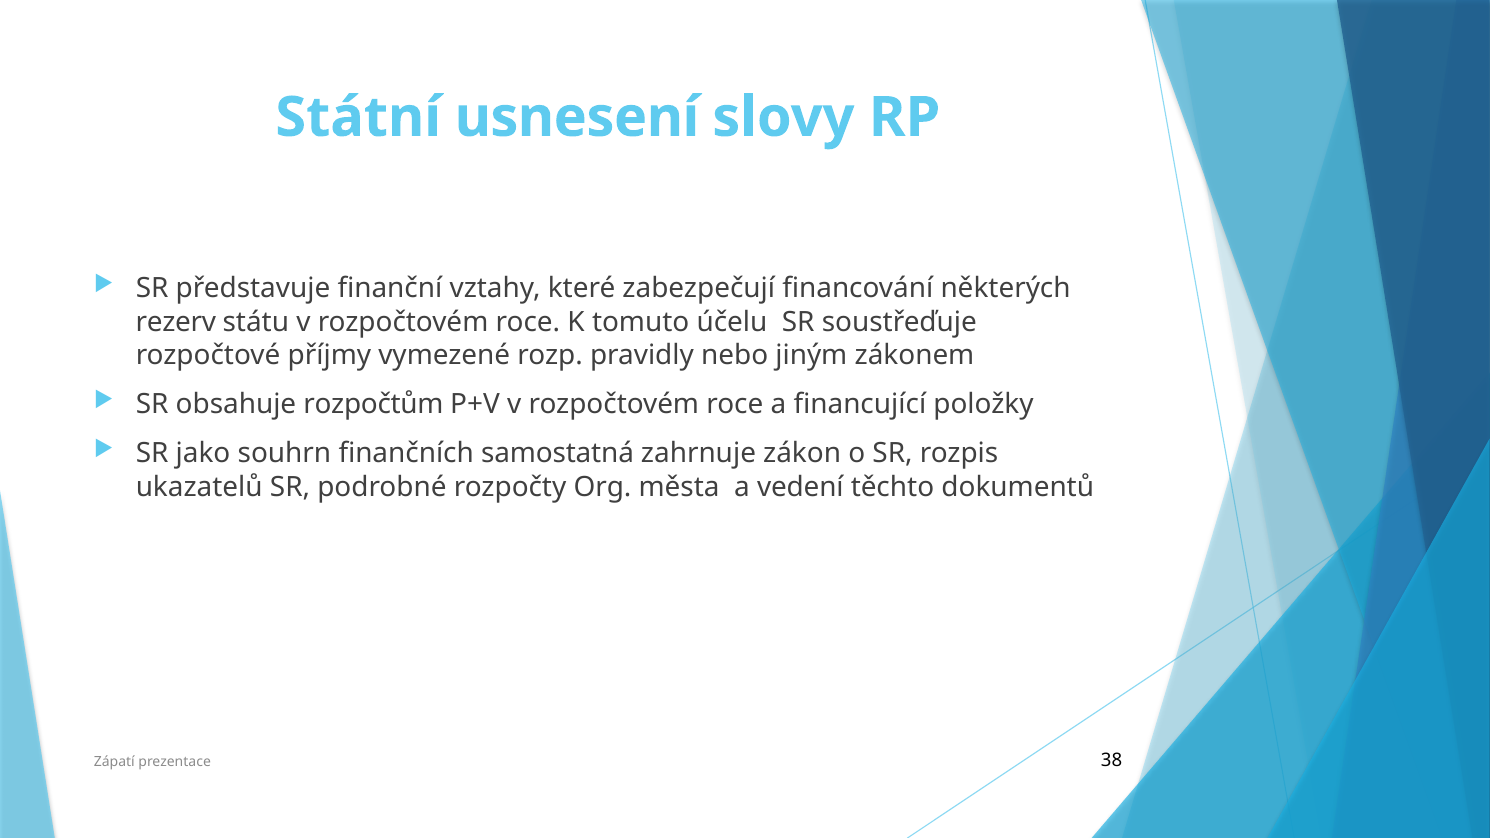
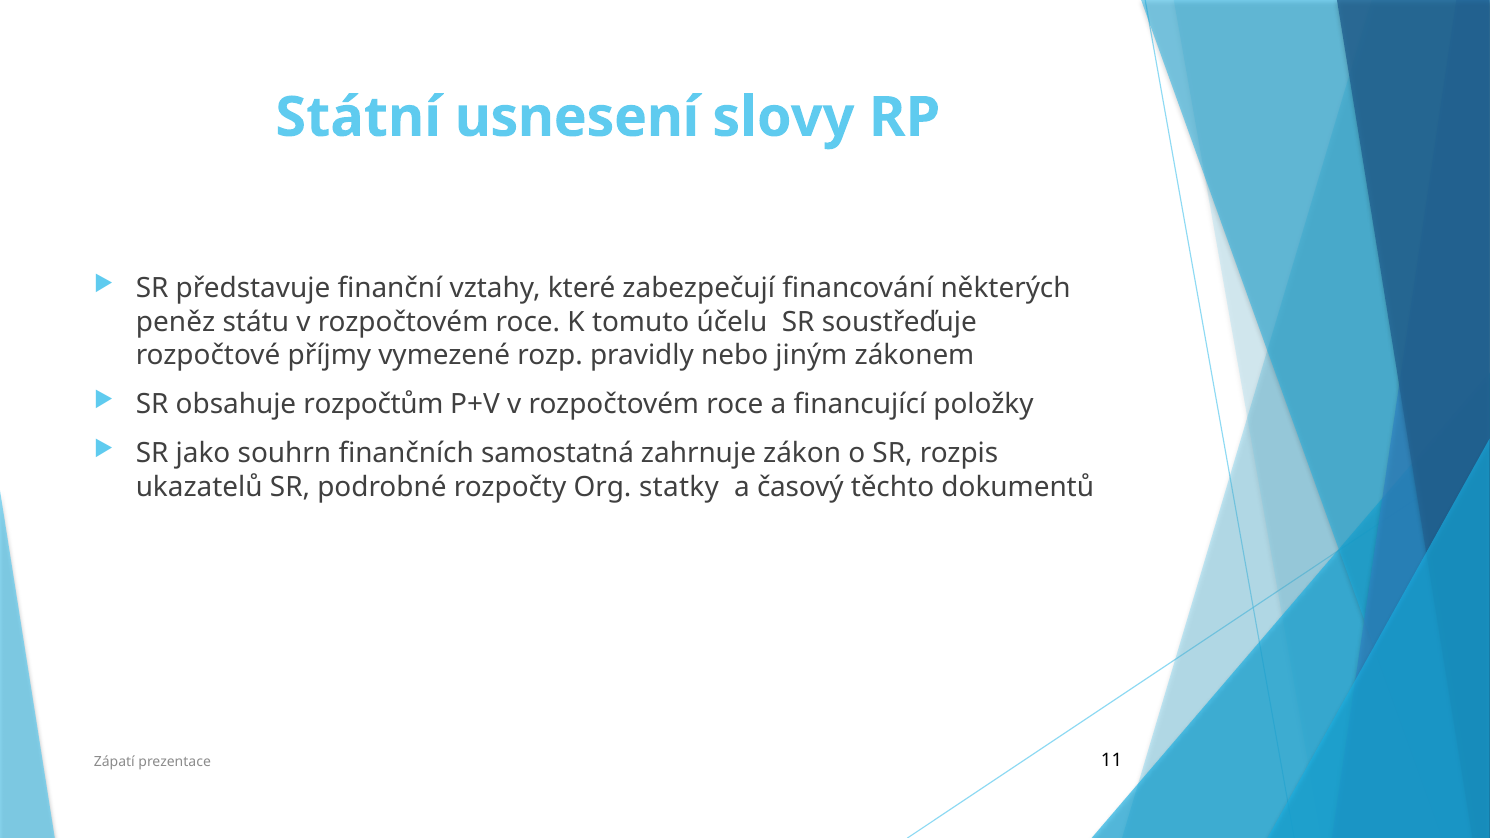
rezerv: rezerv -> peněz (176, 322)
města: města -> statky (679, 487)
vedení: vedení -> časový (800, 487)
38: 38 -> 11 (1112, 760)
